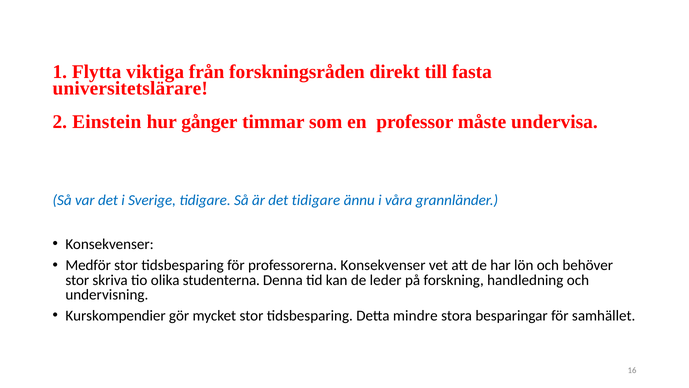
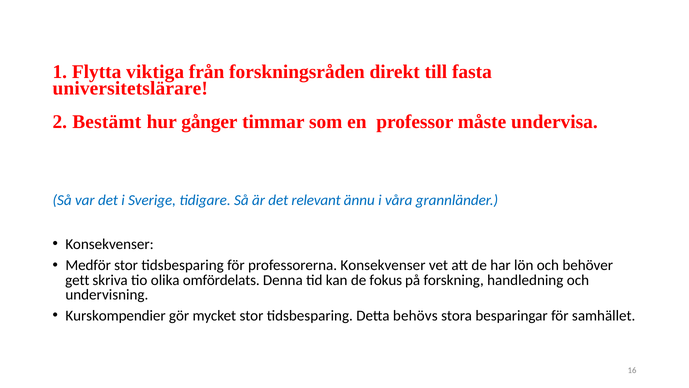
Einstein: Einstein -> Bestämt (107, 122)
det tidigare: tidigare -> relevant (316, 200)
stor: stor -> gett (77, 280)
studenterna: studenterna -> omfördelats (221, 280)
leder: leder -> fokus (386, 280)
mindre: mindre -> behövs (415, 316)
